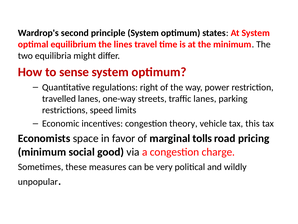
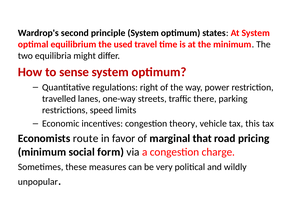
lines: lines -> used (123, 44)
traffic lanes: lanes -> there (205, 98)
space: space -> route (86, 138)
tolls: tolls -> that (202, 138)
good: good -> form (111, 152)
